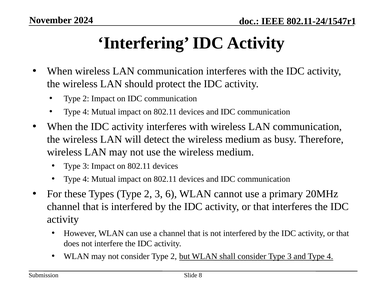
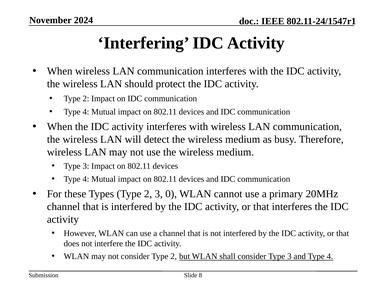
6: 6 -> 0 (171, 194)
